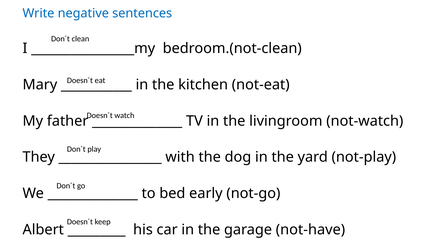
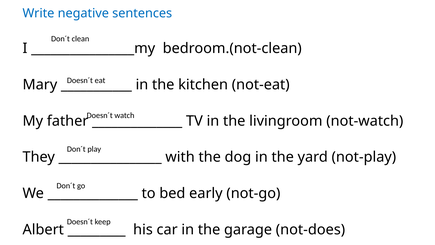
not-have: not-have -> not-does (311, 229)
